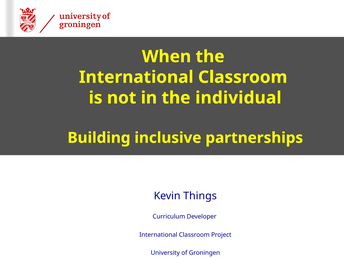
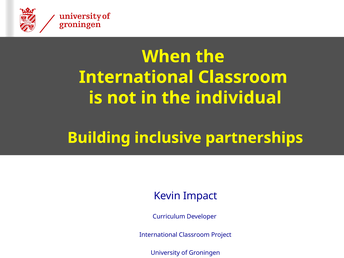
Things: Things -> Impact (200, 196)
